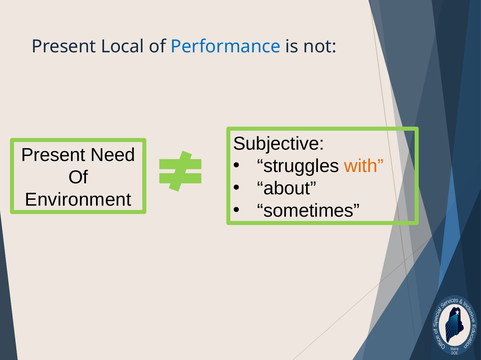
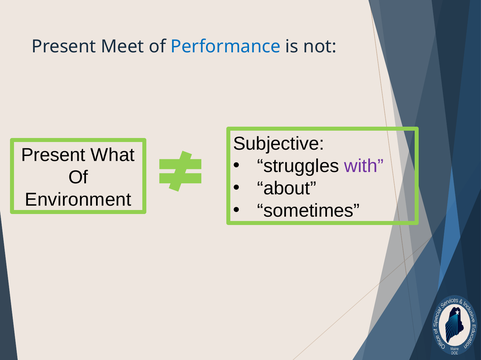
Local: Local -> Meet (122, 47)
Need: Need -> What (113, 155)
with colour: orange -> purple (364, 166)
